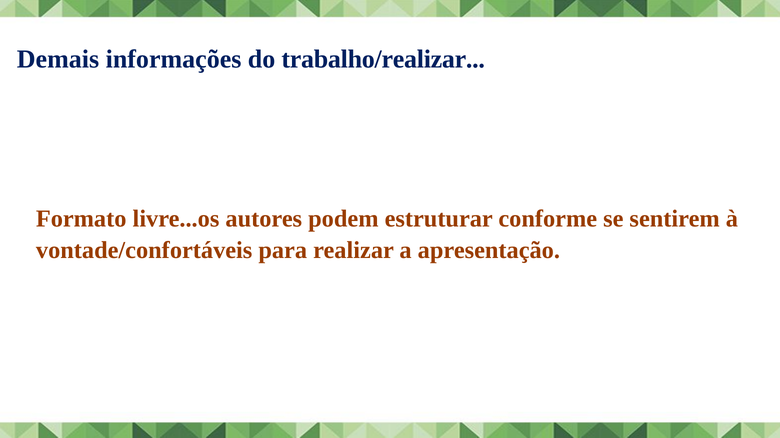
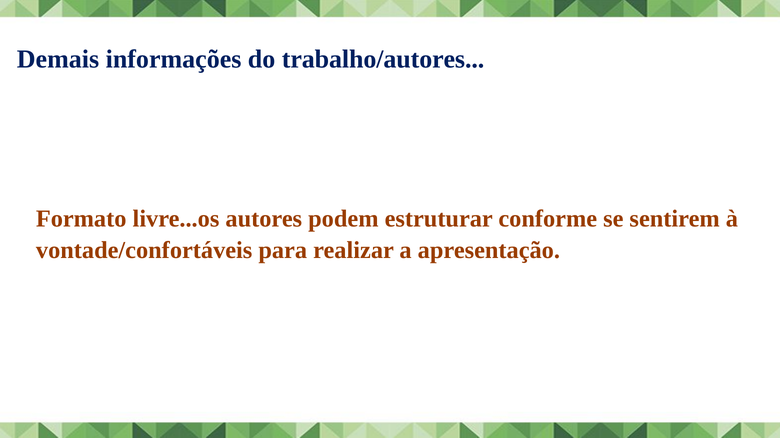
trabalho/realizar: trabalho/realizar -> trabalho/autores (383, 59)
